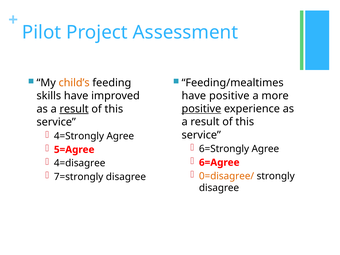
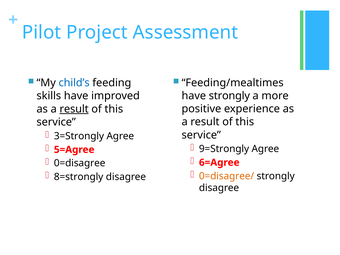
child’s colour: orange -> blue (74, 83)
have positive: positive -> strongly (229, 96)
positive underline: present -> none (201, 109)
4=Strongly: 4=Strongly -> 3=Strongly (79, 136)
6=Strongly: 6=Strongly -> 9=Strongly (224, 149)
4=disagree: 4=disagree -> 0=disagree (80, 163)
7=strongly: 7=strongly -> 8=strongly (79, 177)
